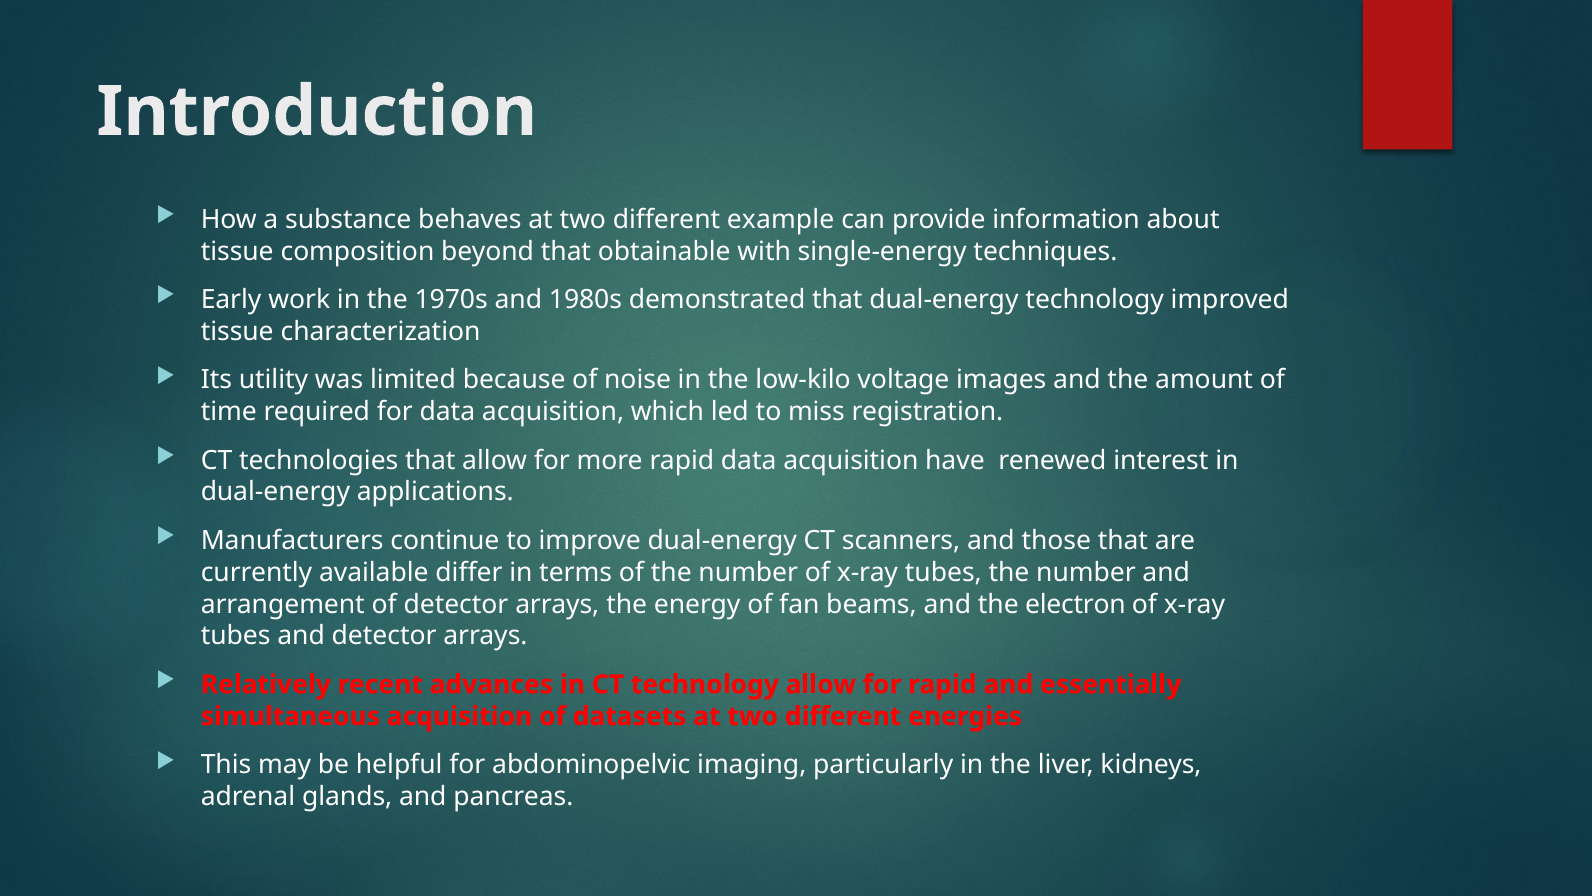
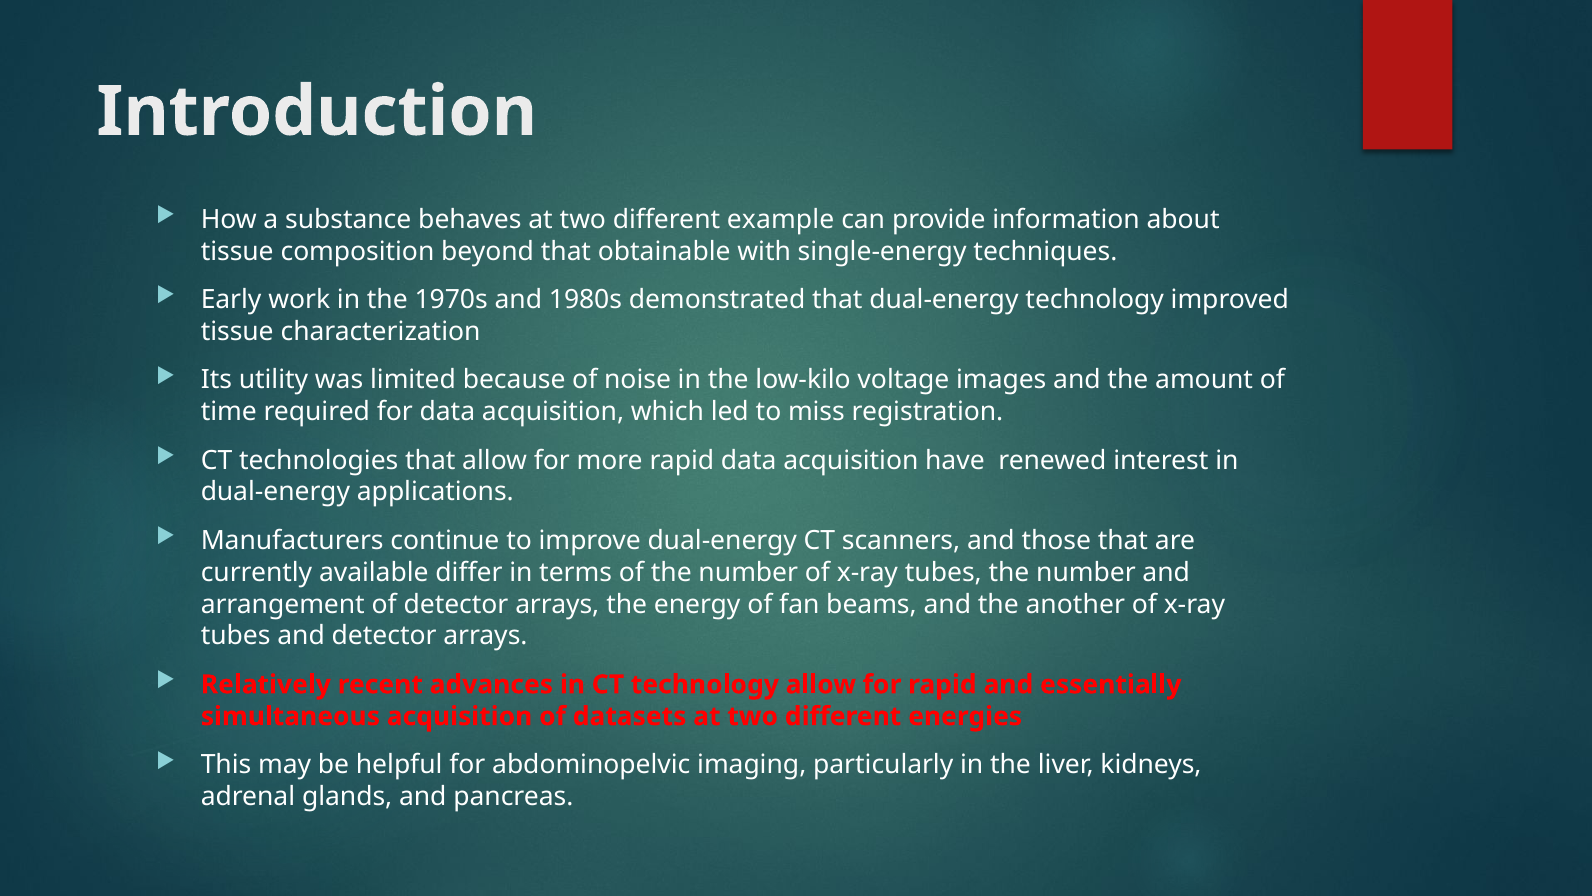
electron: electron -> another (1075, 604)
